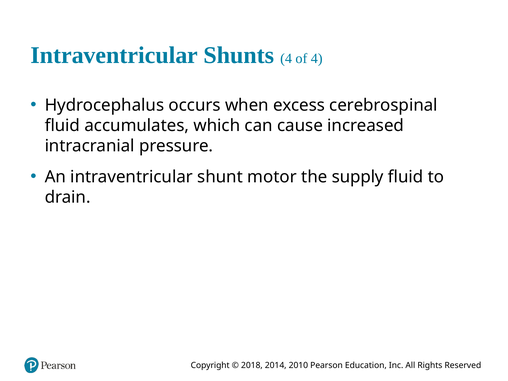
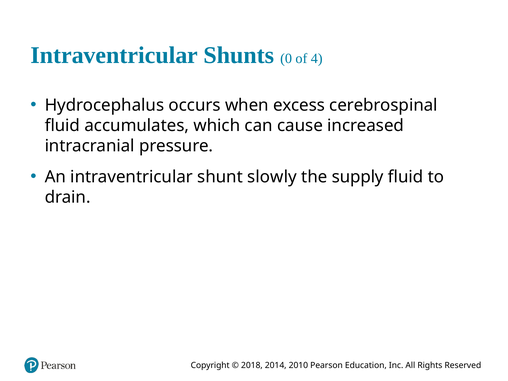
Shunts 4: 4 -> 0 (286, 58)
motor: motor -> slowly (272, 177)
